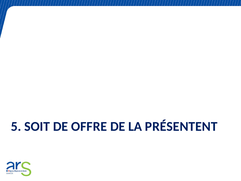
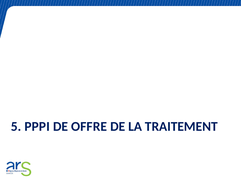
SOIT: SOIT -> PPPI (37, 126)
PRÉSENTENT: PRÉSENTENT -> TRAITEMENT (181, 126)
